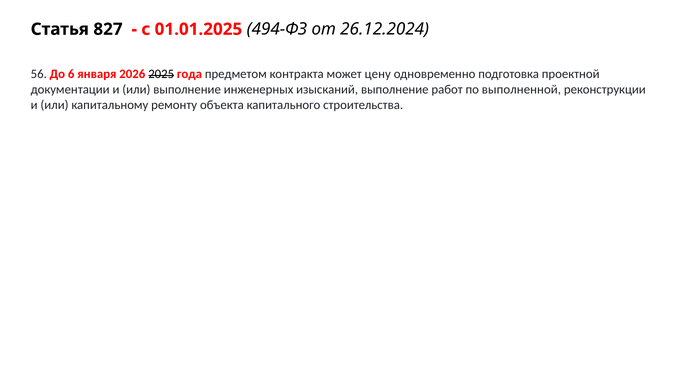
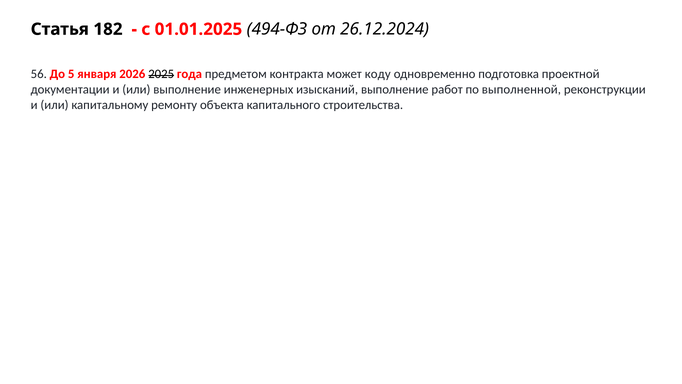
827: 827 -> 182 (108, 29)
6: 6 -> 5 (71, 74)
цену: цену -> коду (378, 74)
